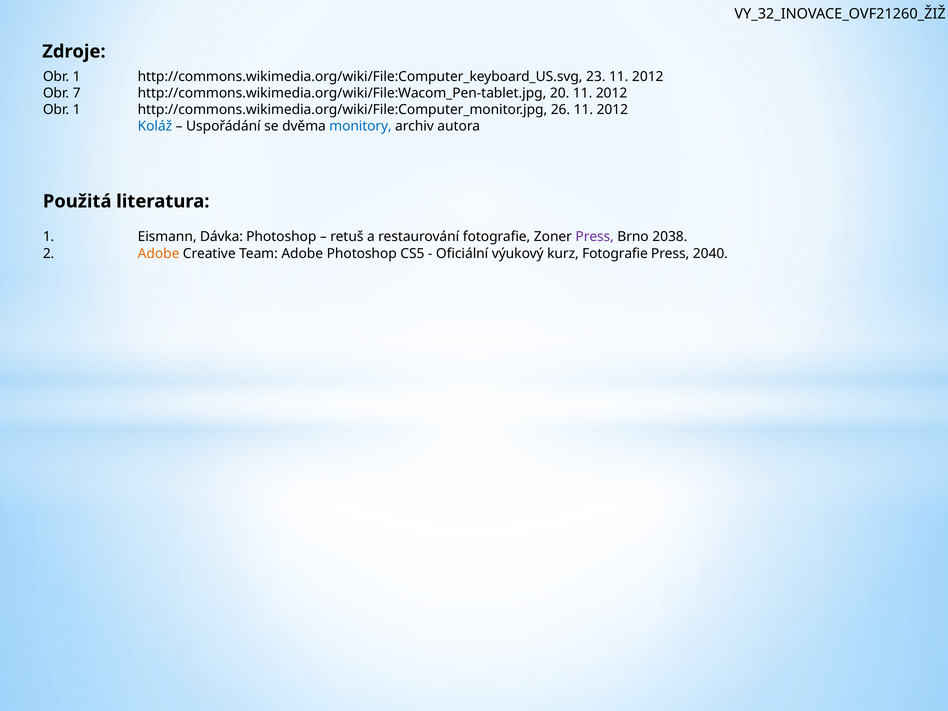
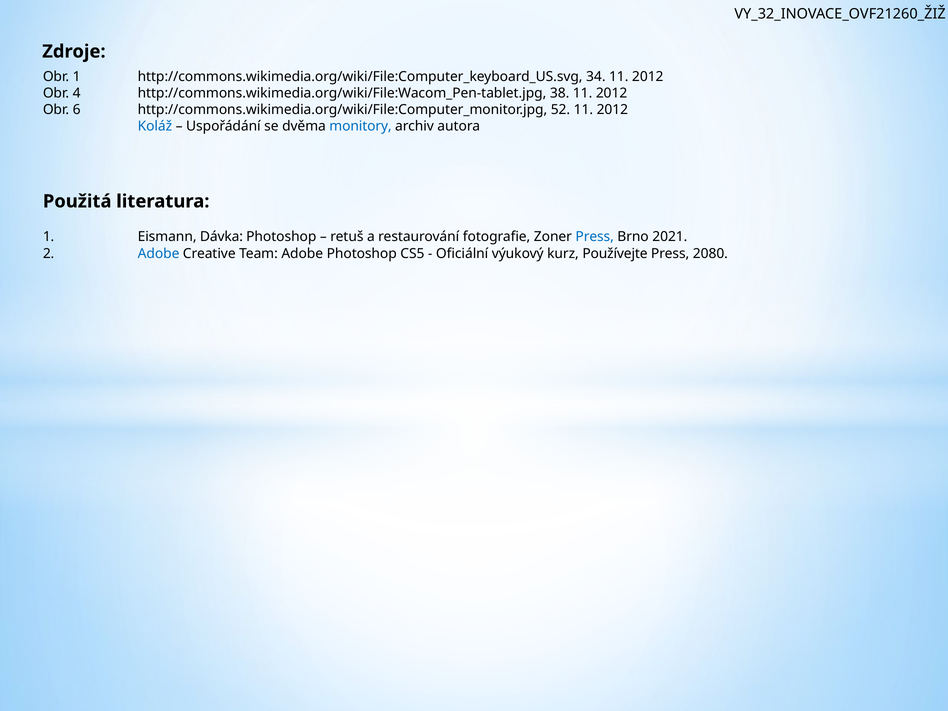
23: 23 -> 34 (596, 77)
7: 7 -> 4 (77, 93)
20: 20 -> 38 (560, 93)
1: 1 -> 6 (77, 110)
26: 26 -> 52 (560, 110)
Press colour: purple -> blue (595, 237)
2038: 2038 -> 2021 (670, 237)
Adobe colour: orange -> blue (159, 253)
kurz Fotografie: Fotografie -> Používejte (615, 253)
2040: 2040 -> 2080 (710, 253)
